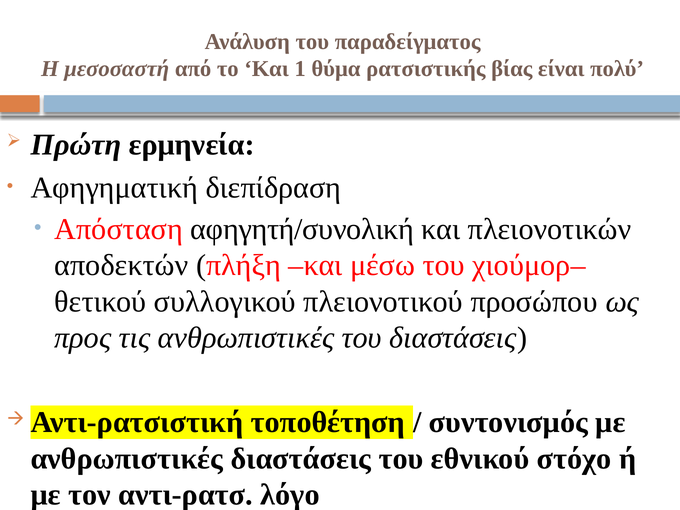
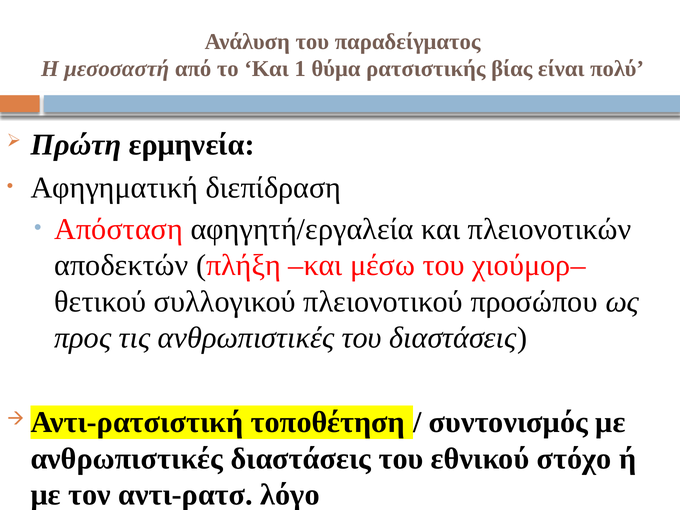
αφηγητή/συνολική: αφηγητή/συνολική -> αφηγητή/εργαλεία (302, 229)
